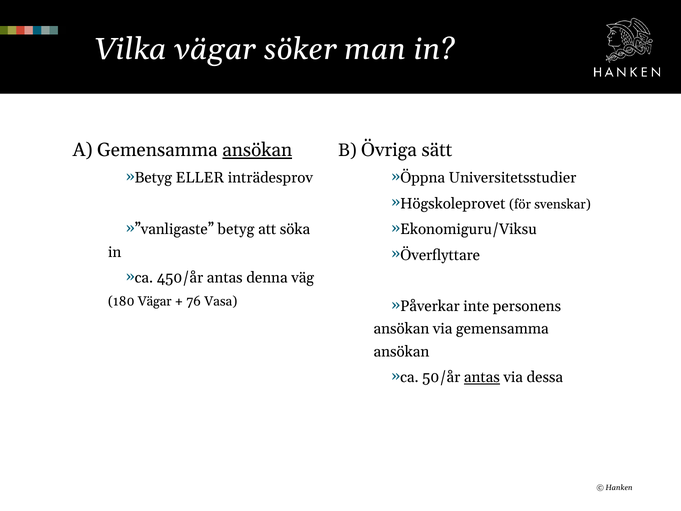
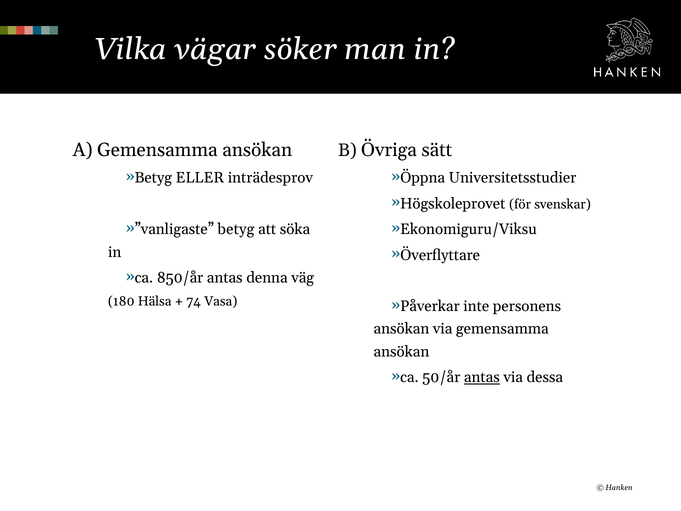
ansökan underline: present -> none (257, 150)
450/år: 450/år -> 850/år (180, 278)
180 Vägar: Vägar -> Hälsa (155, 301)
76: 76 -> 74 (194, 301)
